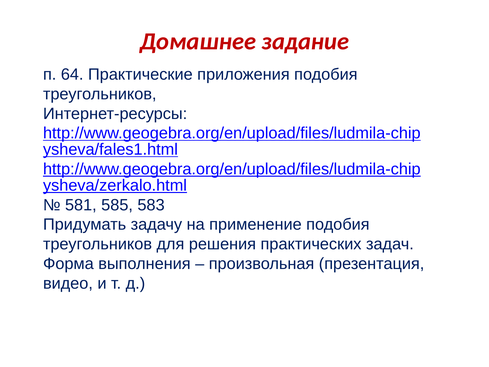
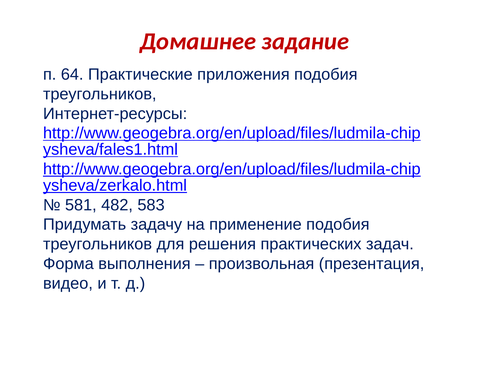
585: 585 -> 482 (117, 205)
